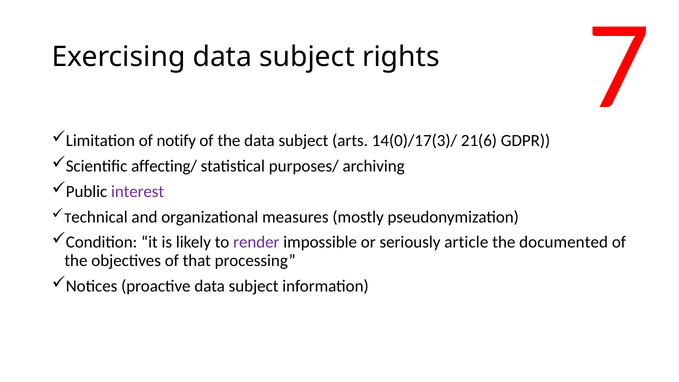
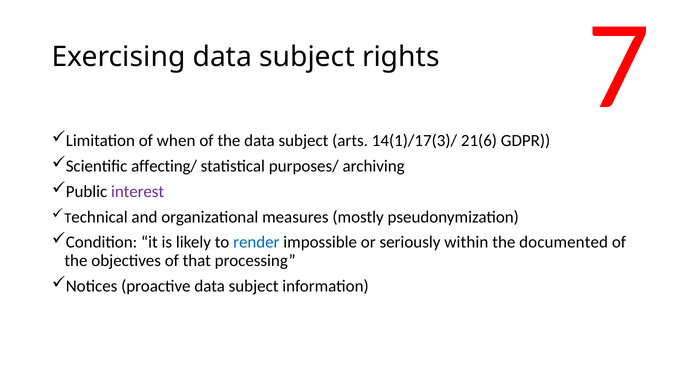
notify: notify -> when (176, 141)
14(0)/17(3)/: 14(0)/17(3)/ -> 14(1)/17(3)/ (414, 141)
render colour: purple -> blue (256, 242)
article: article -> within (466, 242)
